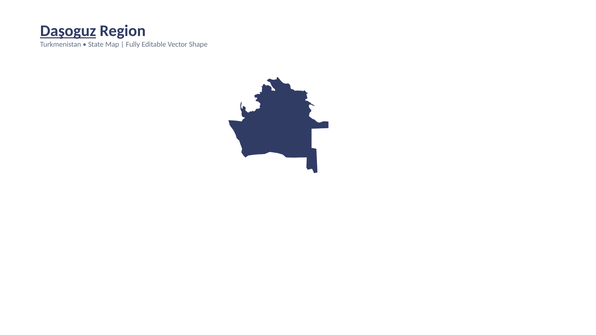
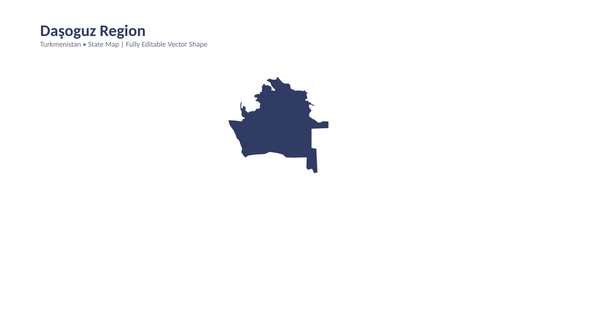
Daşoguz underline: present -> none (68, 31)
